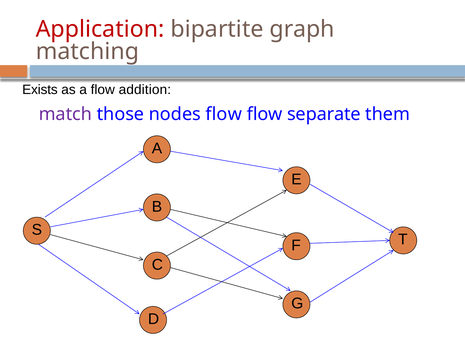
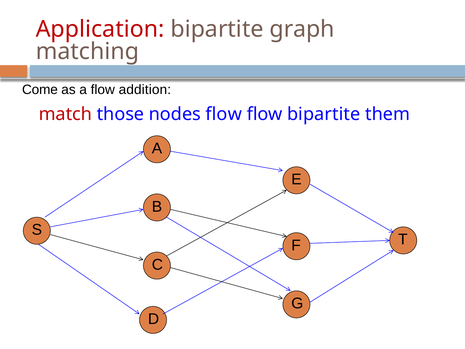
Exists: Exists -> Come (40, 89)
match colour: purple -> red (65, 114)
flow separate: separate -> bipartite (324, 114)
